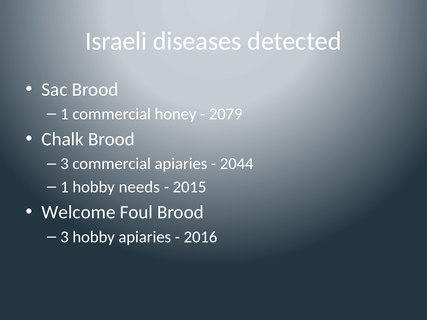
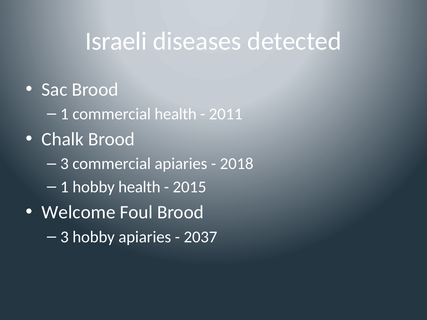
commercial honey: honey -> health (176, 114)
2079: 2079 -> 2011 (226, 114)
2044: 2044 -> 2018 (237, 164)
hobby needs: needs -> health (139, 187)
2016: 2016 -> 2037 (201, 237)
